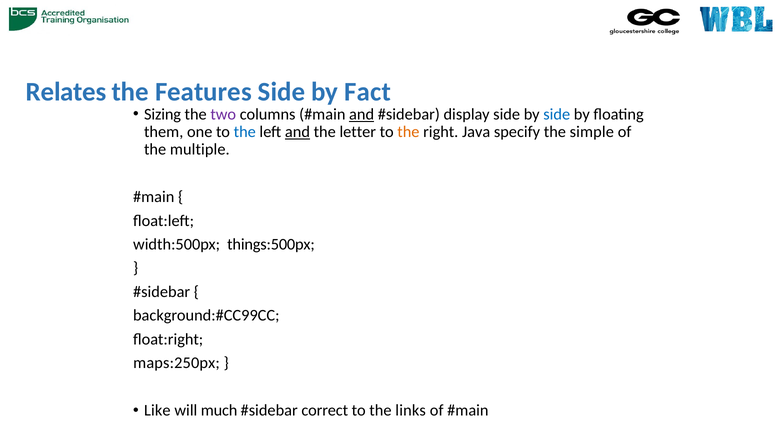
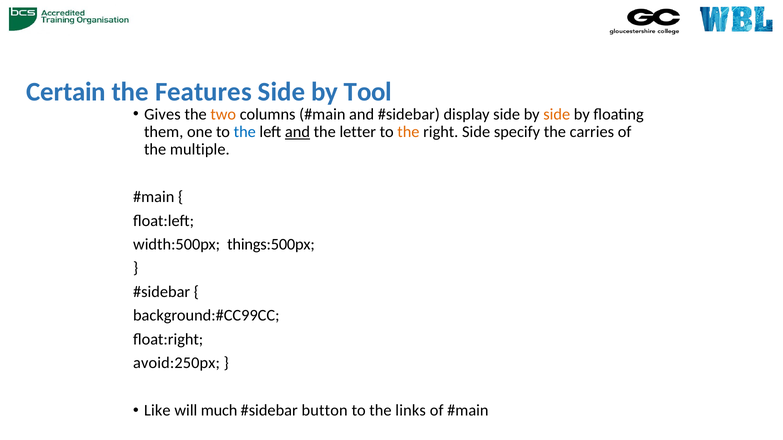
Relates: Relates -> Certain (66, 92)
Fact: Fact -> Tool (368, 92)
Sizing: Sizing -> Gives (162, 114)
two colour: purple -> orange (223, 114)
and underline: present -> none (362, 114)
side colour: blue -> orange (557, 114)
right Java: Java -> Side (476, 132)
simple: simple -> carries (592, 132)
maps:250px: maps:250px -> avoid:250px (176, 363)
correct: correct -> button (325, 411)
